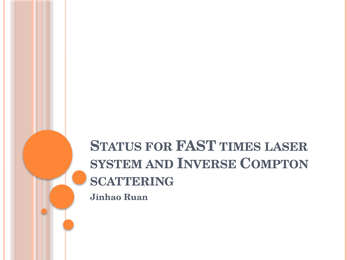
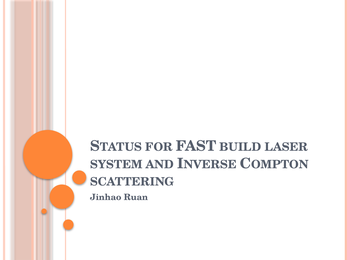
TIMES: TIMES -> BUILD (240, 147)
